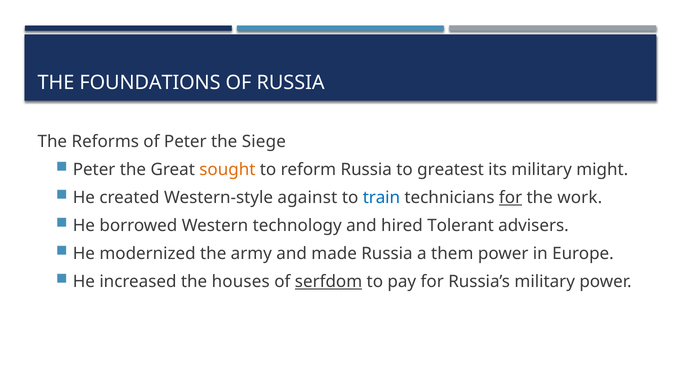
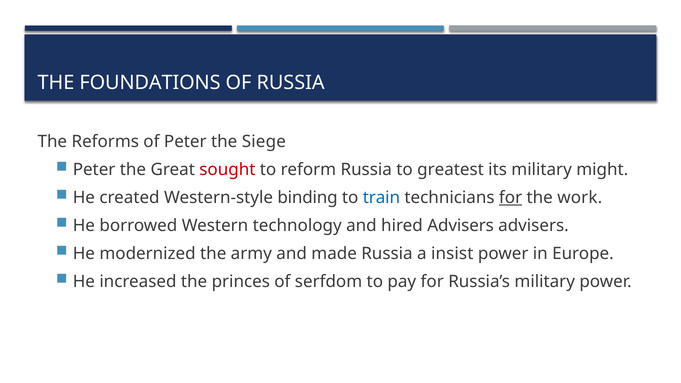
sought colour: orange -> red (227, 170)
against: against -> binding (308, 198)
hired Tolerant: Tolerant -> Advisers (461, 226)
them: them -> insist (452, 254)
houses: houses -> princes (241, 282)
serfdom underline: present -> none (329, 282)
